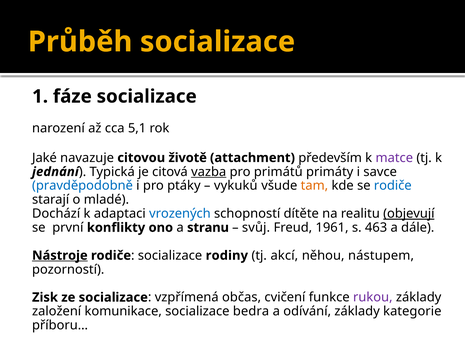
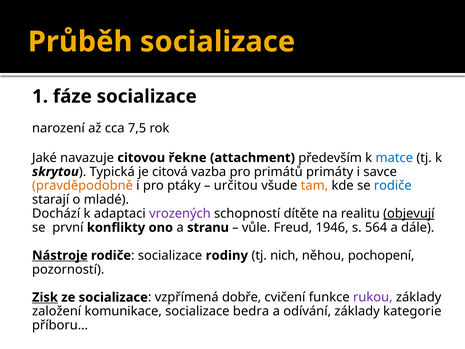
5,1: 5,1 -> 7,5 (137, 128)
životě: životě -> řekne (188, 158)
matce colour: purple -> blue (394, 158)
jednání: jednání -> skrytou (55, 172)
vazba underline: present -> none (209, 172)
pravděpodobně colour: blue -> orange (82, 186)
vykuků: vykuků -> určitou (236, 186)
vrozených colour: blue -> purple (180, 213)
svůj: svůj -> vůle (256, 227)
1961: 1961 -> 1946 (332, 227)
463: 463 -> 564 (376, 227)
akcí: akcí -> nich (284, 255)
nástupem: nástupem -> pochopení (381, 255)
Zisk underline: none -> present (45, 297)
občas: občas -> dobře (242, 297)
